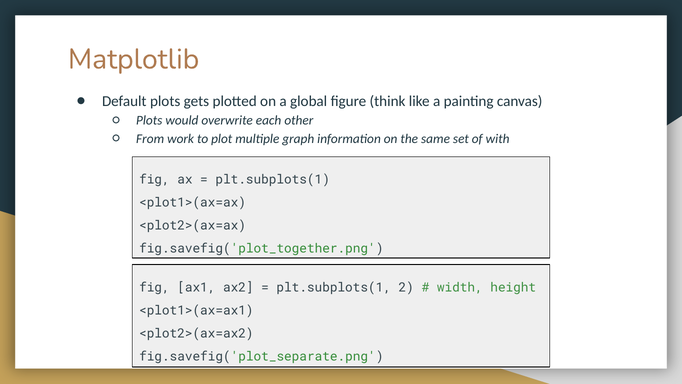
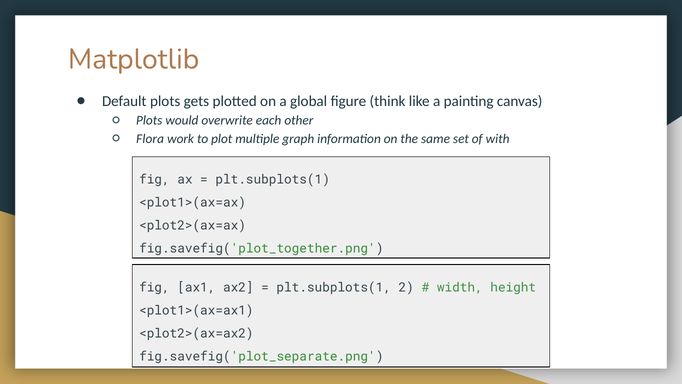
From: From -> Flora (150, 139)
